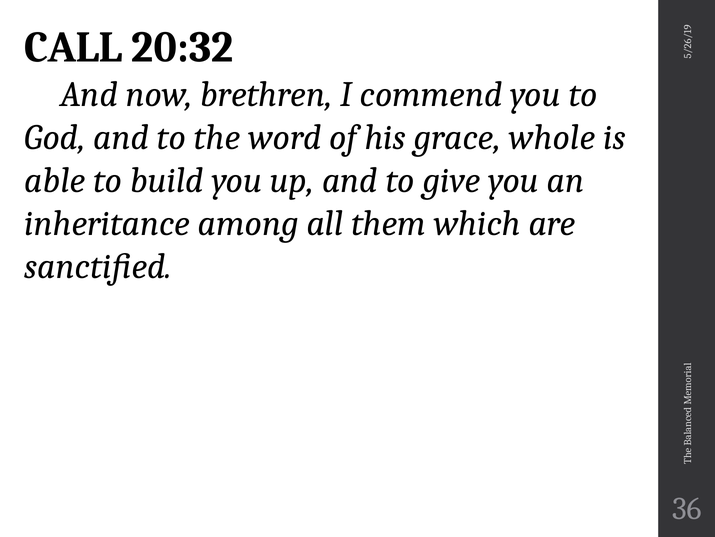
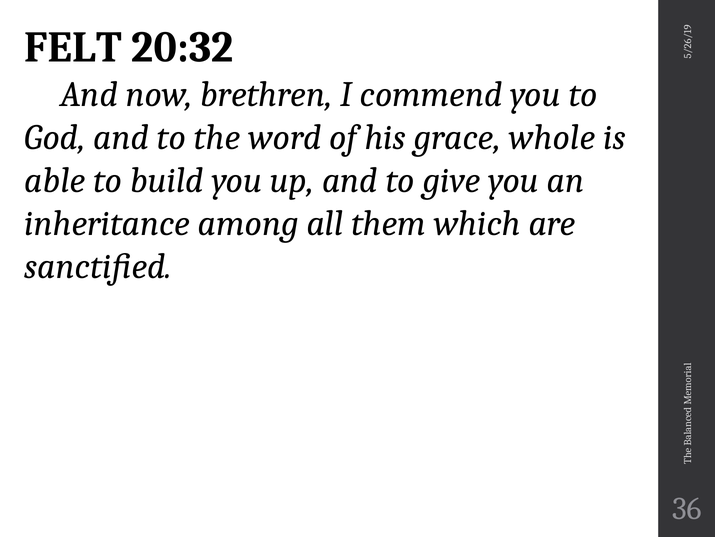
CALL: CALL -> FELT (73, 47)
